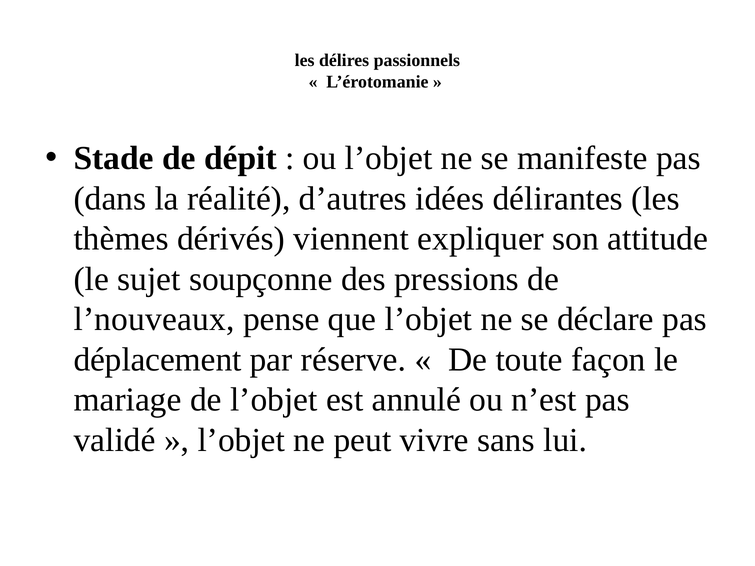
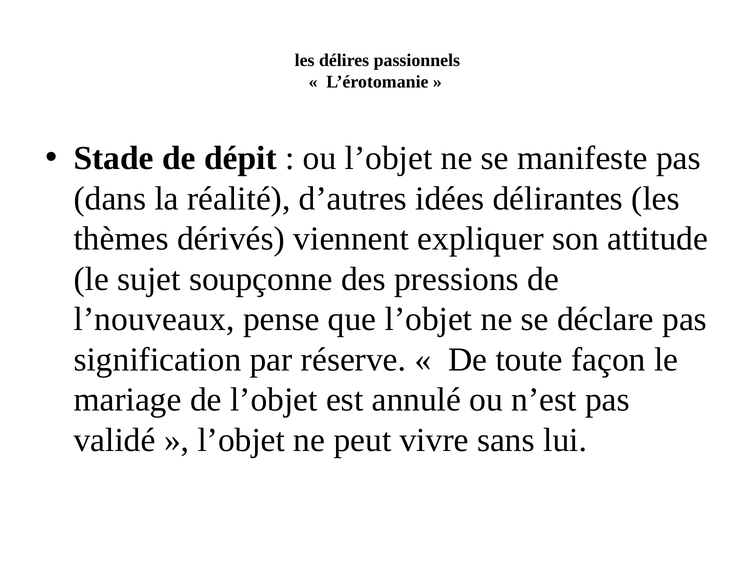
déplacement: déplacement -> signification (157, 360)
